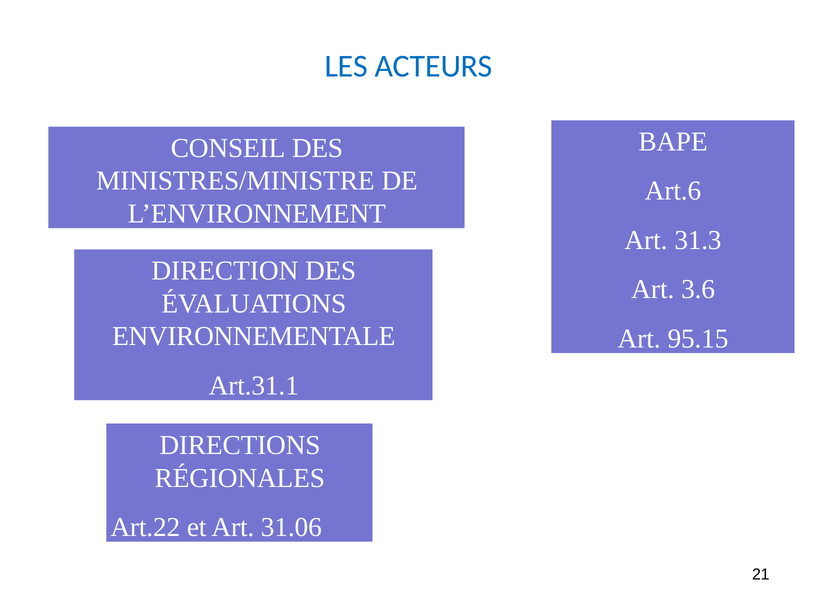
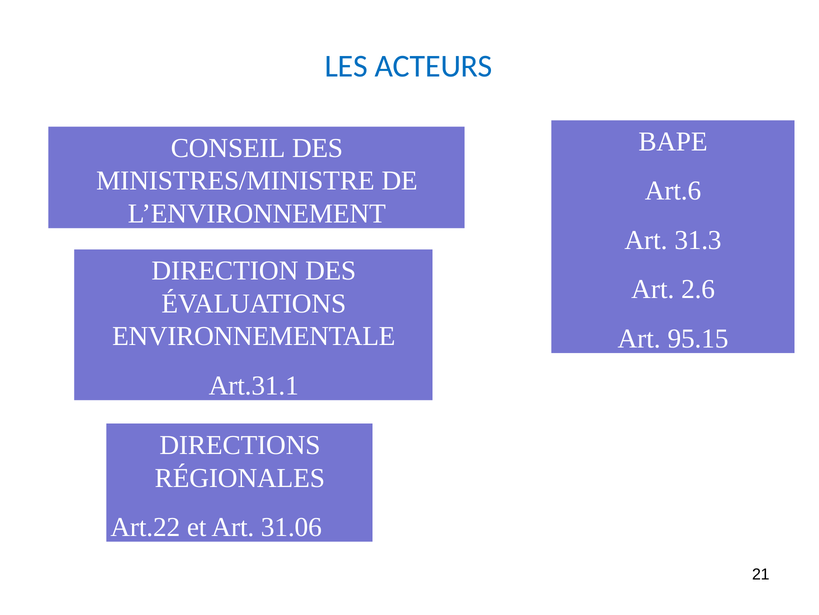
3.6: 3.6 -> 2.6 (698, 289)
